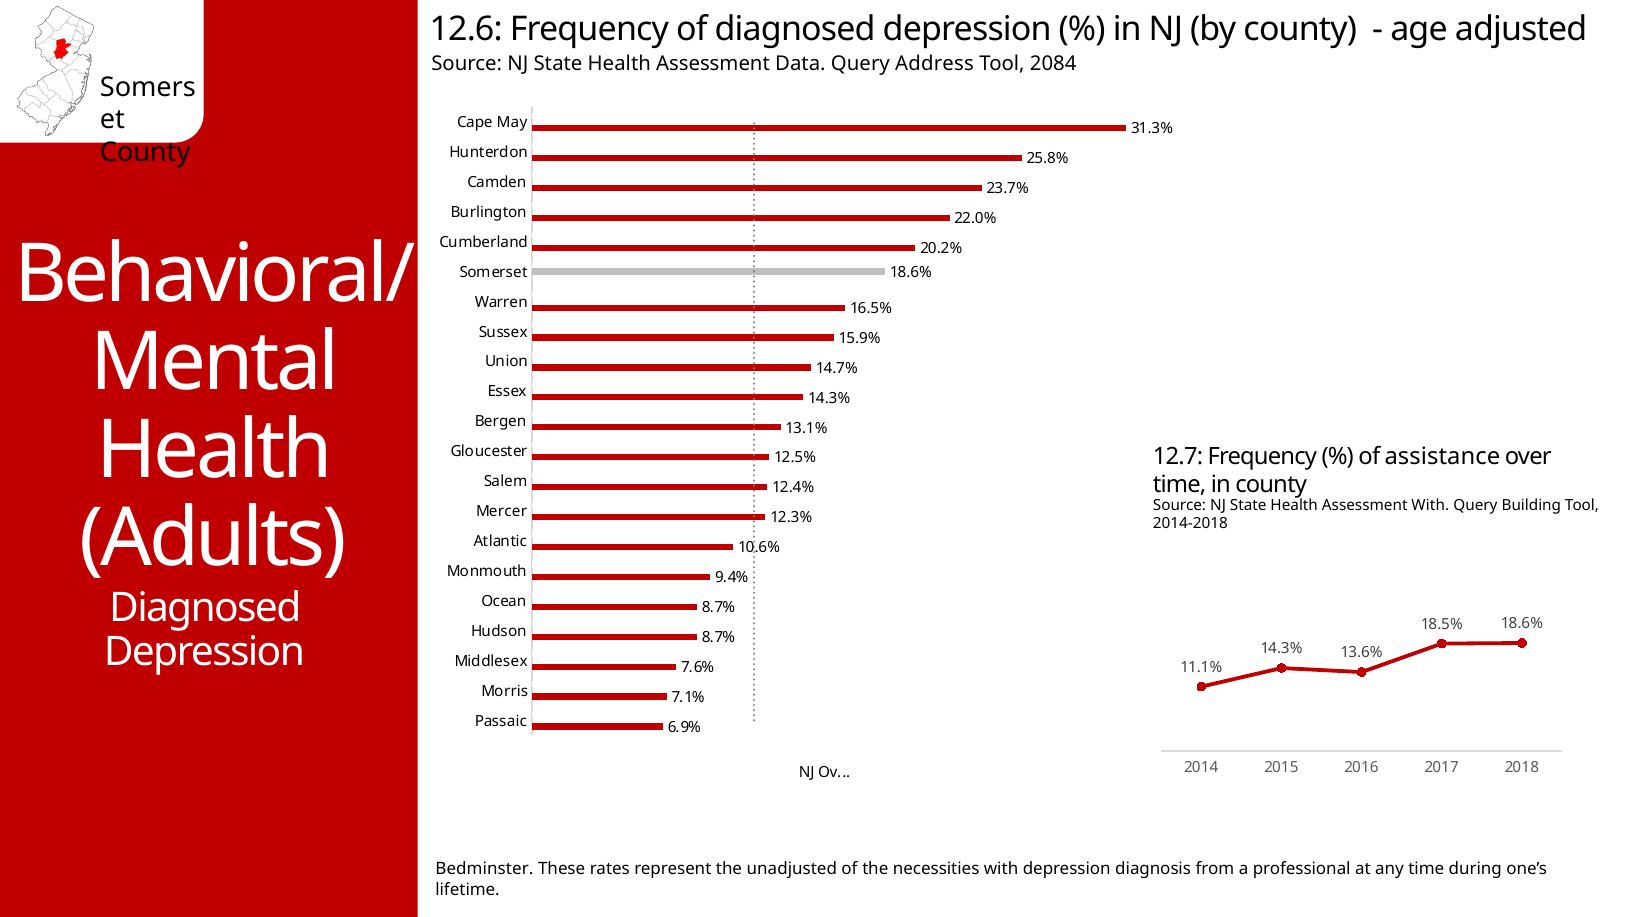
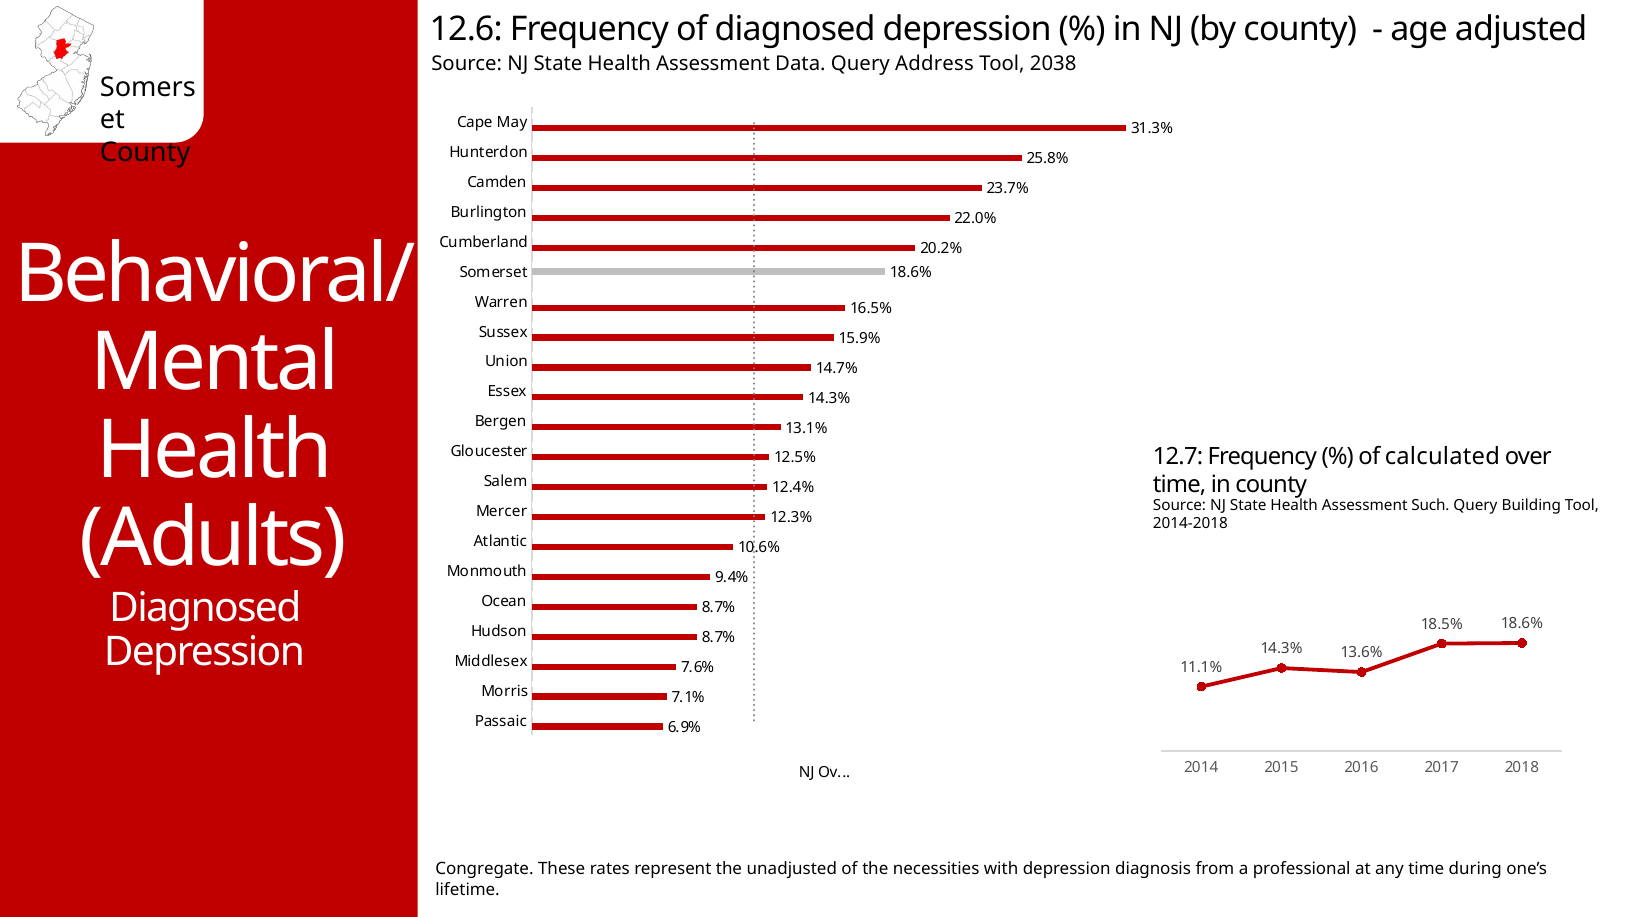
2084: 2084 -> 2038 (1053, 63)
assistance: assistance -> calculated (1442, 457)
Assessment With: With -> Such (1430, 505)
Bedminster: Bedminster -> Congregate (484, 869)
